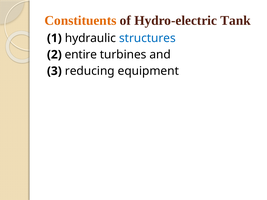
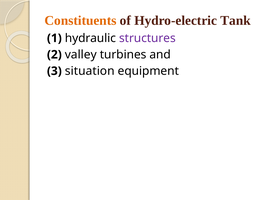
structures colour: blue -> purple (147, 38)
entire: entire -> valley (81, 55)
reducing: reducing -> situation (90, 71)
